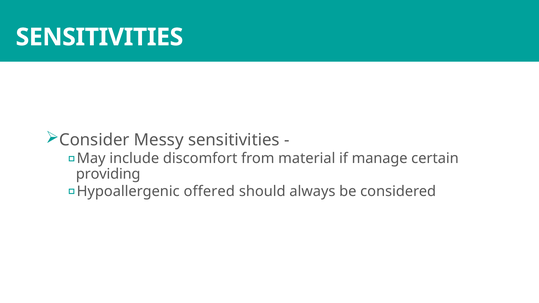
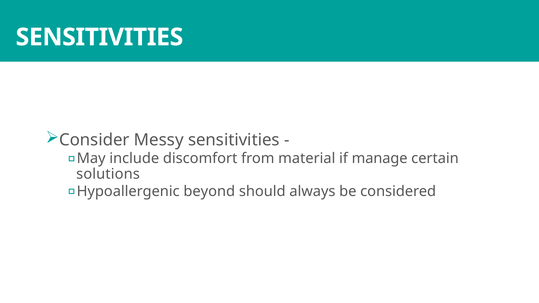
providing: providing -> solutions (108, 174)
offered: offered -> beyond (209, 191)
